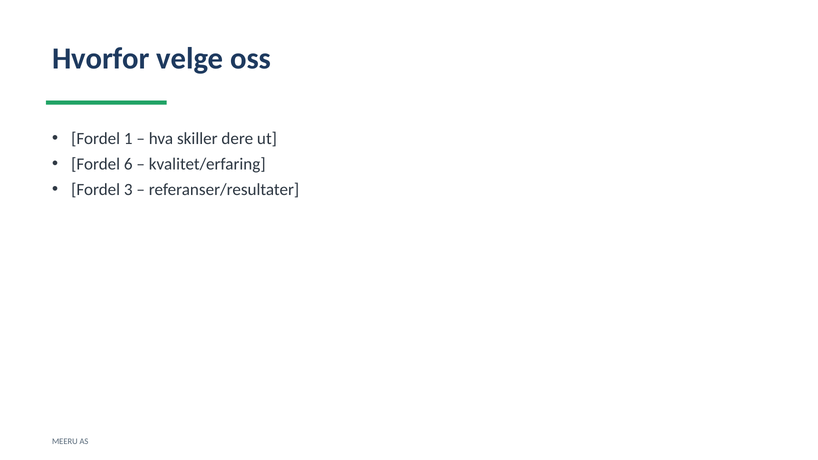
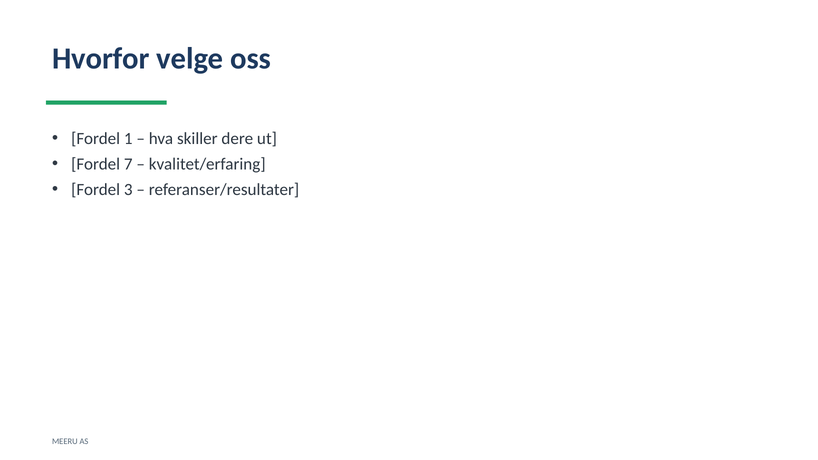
6: 6 -> 7 (128, 164)
